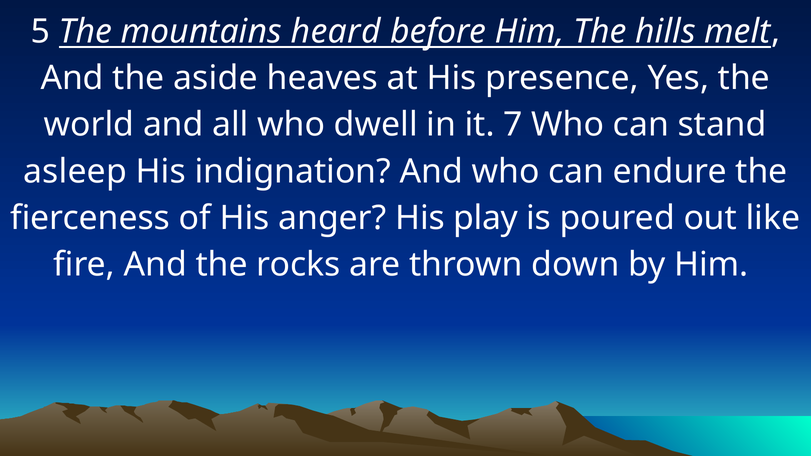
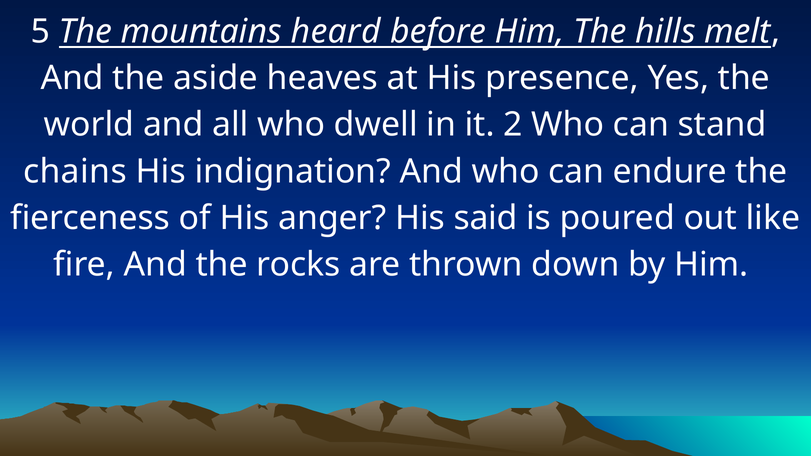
7: 7 -> 2 (513, 125)
asleep: asleep -> chains (75, 171)
play: play -> said (486, 218)
